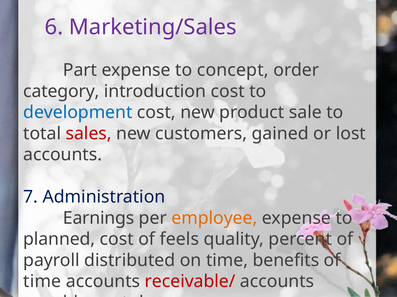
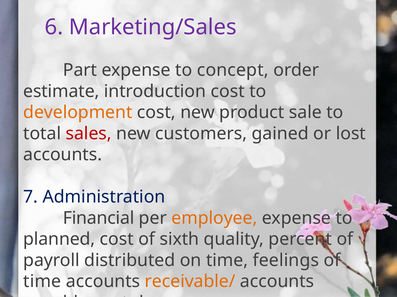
category: category -> estimate (61, 91)
development colour: blue -> orange (78, 113)
Earnings: Earnings -> Financial (99, 219)
feels: feels -> sixth (179, 240)
benefits: benefits -> feelings (286, 261)
receivable/ colour: red -> orange (190, 282)
